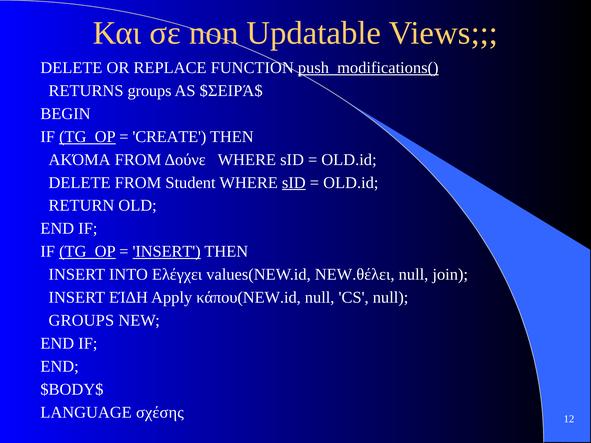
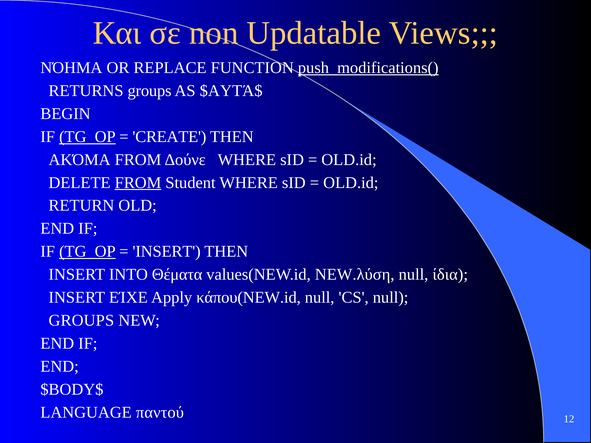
DELETE: DELETE -> ΝΌΗΜΑ (71, 68)
$ΣΕΙΡΆ$: $ΣΕΙΡΆ$ -> $ΑΥΤΆ$ (231, 91)
FROM underline: none -> present (138, 183)
sID underline: present -> none (294, 183)
INSERT underline: present -> none (167, 252)
Ελέγχει: Ελέγχει -> Θέματα (177, 275)
NEW.θέλει: NEW.θέλει -> NEW.λύση (355, 275)
join: join -> ίδια (450, 275)
ΕΊΔΗ: ΕΊΔΗ -> ΕΊΧΕ (128, 298)
σχέσης: σχέσης -> παντού (160, 413)
